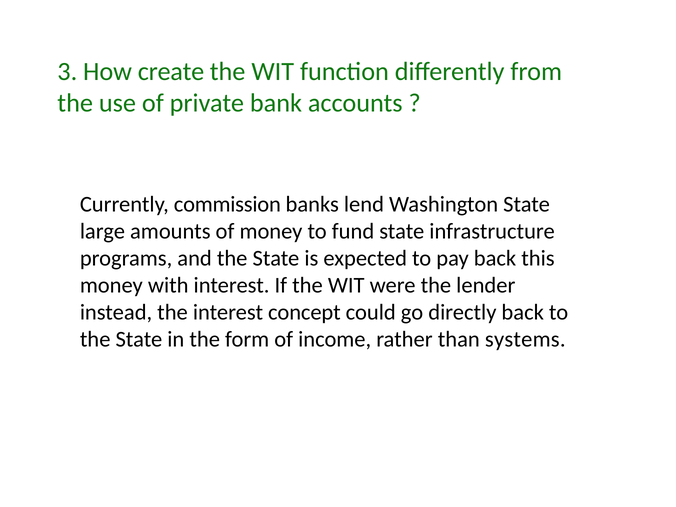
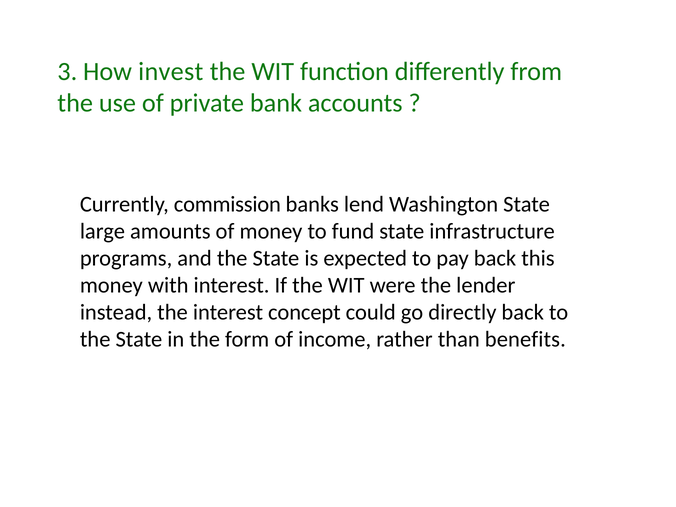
create: create -> invest (171, 72)
systems: systems -> benefits (525, 340)
